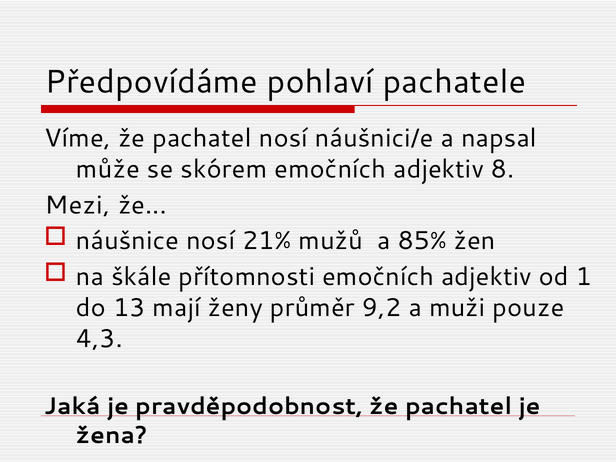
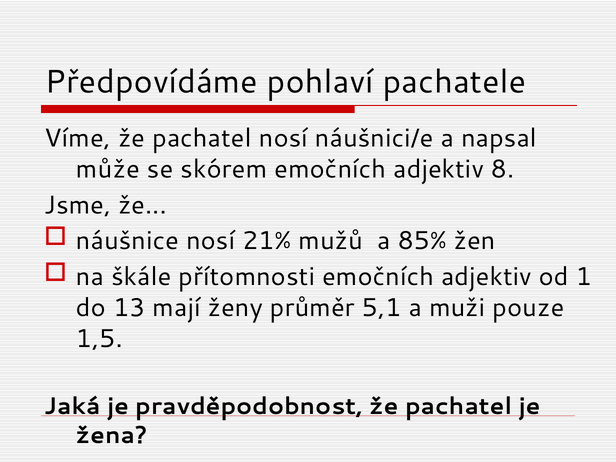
Mezi: Mezi -> Jsme (78, 205)
9,2: 9,2 -> 5,1 (382, 308)
4,3: 4,3 -> 1,5 (99, 339)
